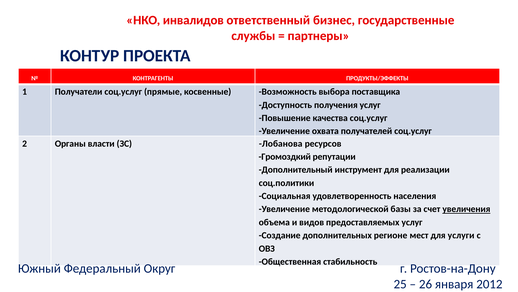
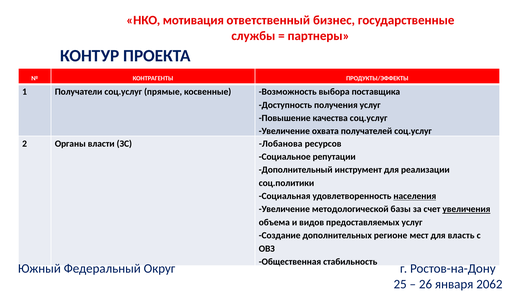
инвалидов: инвалидов -> мотивация (193, 20)
Громоздкий: Громоздкий -> Социальное (285, 156)
населения underline: none -> present (415, 196)
услуги: услуги -> власть (461, 235)
2012: 2012 -> 2062 (489, 284)
